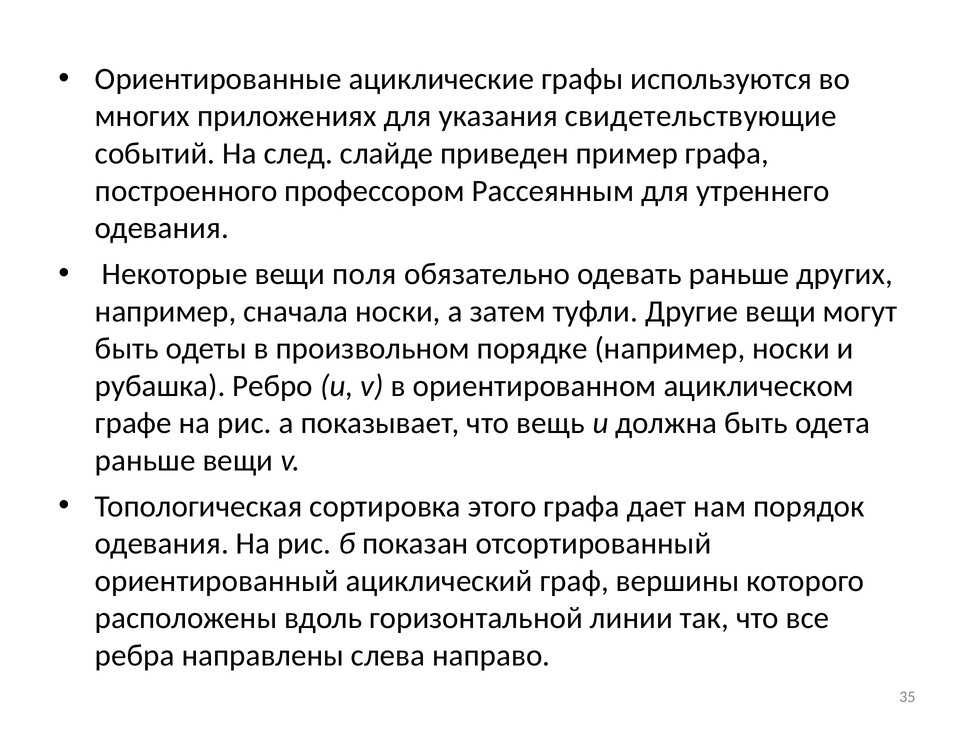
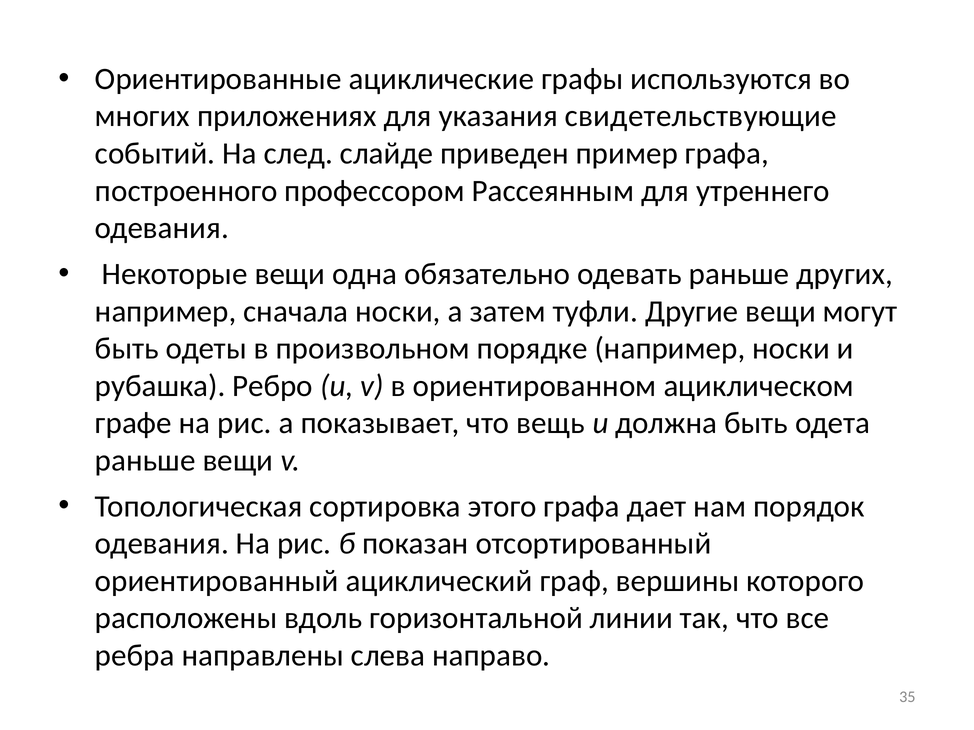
поля: поля -> одна (365, 274)
